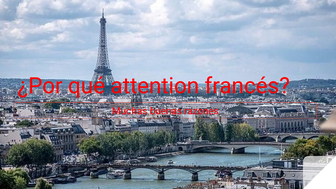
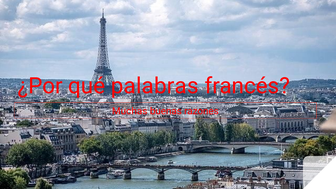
attention: attention -> palabras (155, 86)
